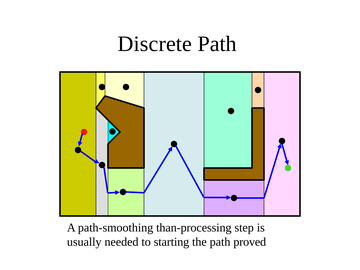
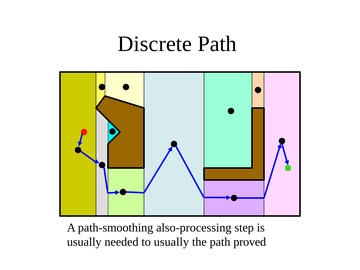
than-processing: than-processing -> also-processing (194, 228)
to starting: starting -> usually (171, 242)
